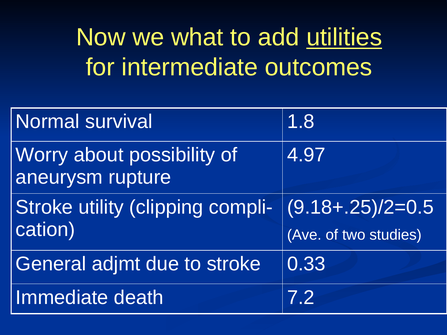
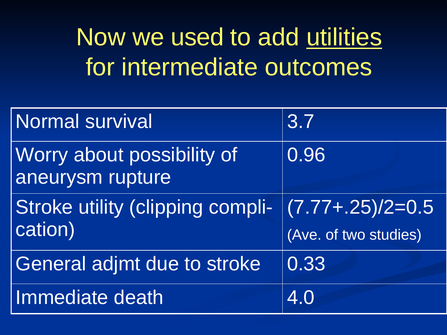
what: what -> used (197, 37)
1.8: 1.8 -> 3.7 (301, 122)
4.97: 4.97 -> 0.96 (306, 155)
9.18+.25)/2=0.5: 9.18+.25)/2=0.5 -> 7.77+.25)/2=0.5 (360, 207)
7.2: 7.2 -> 4.0 (301, 298)
